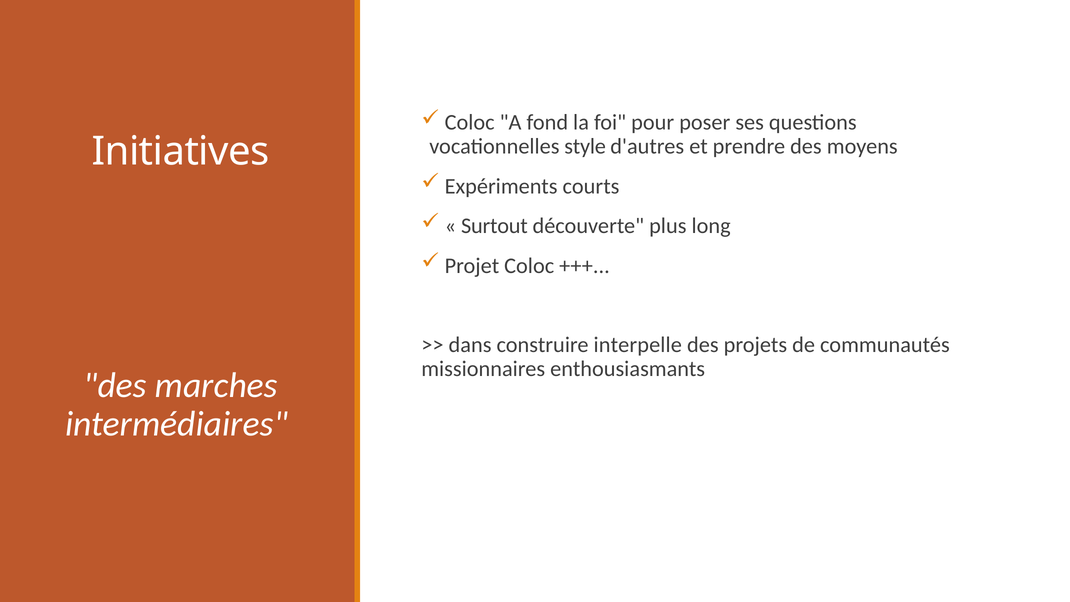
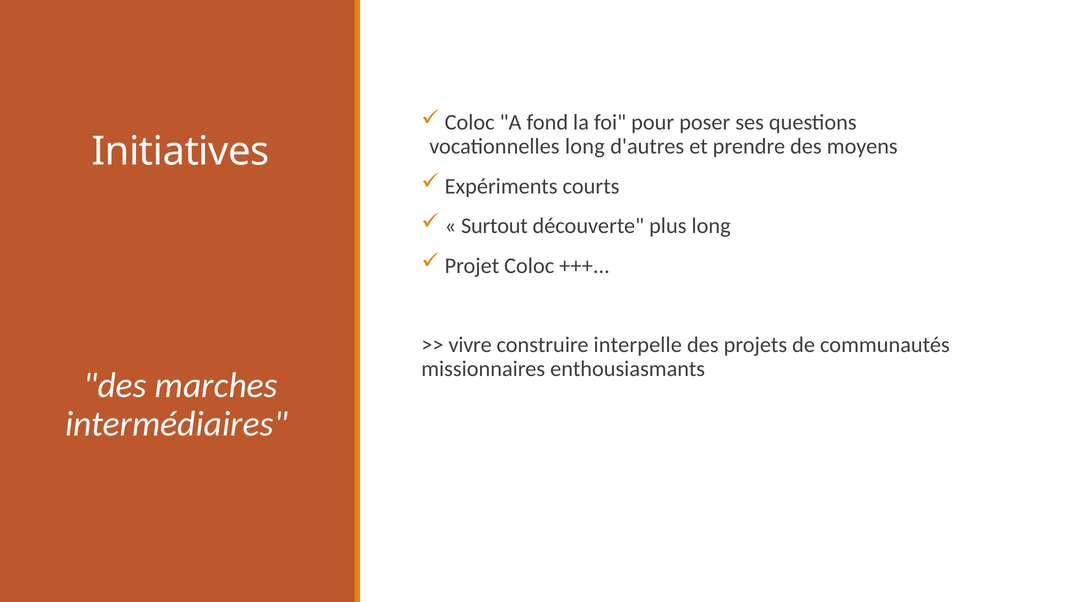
vocationnelles style: style -> long (585, 147)
dans: dans -> vivre (470, 345)
